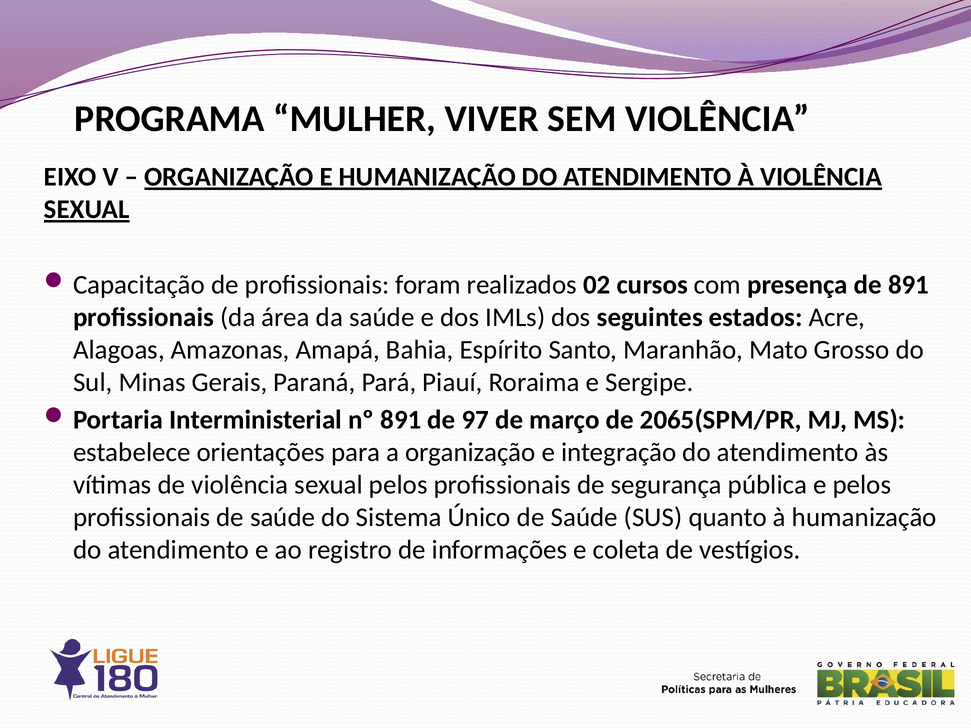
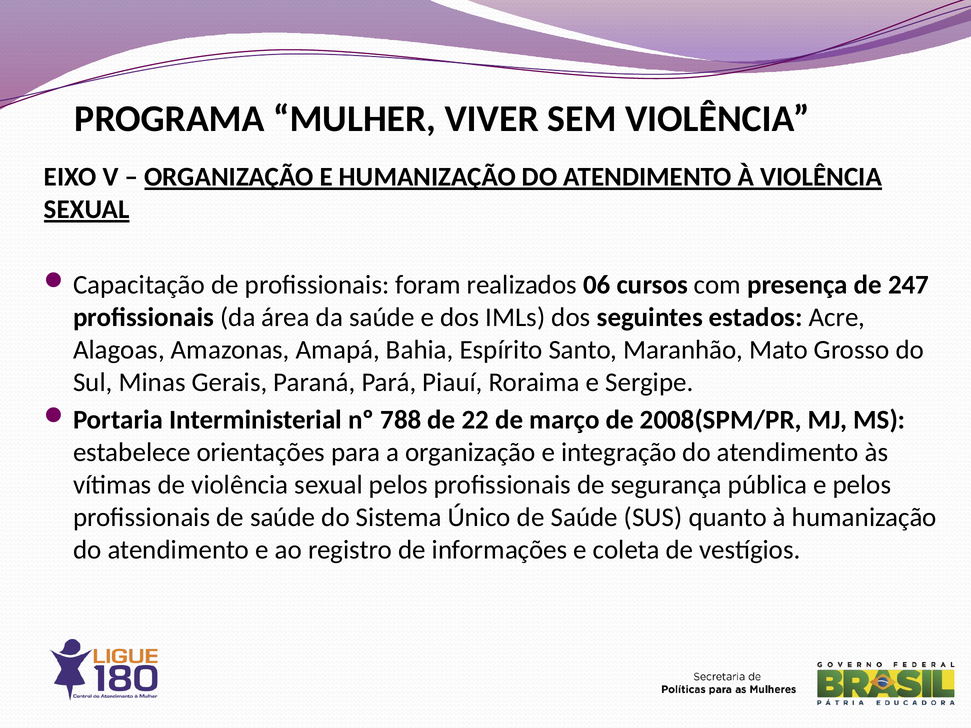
02: 02 -> 06 (597, 285)
de 891: 891 -> 247 (909, 285)
nº 891: 891 -> 788 (401, 420)
97: 97 -> 22 (475, 420)
2065(SPM/PR: 2065(SPM/PR -> 2008(SPM/PR (721, 420)
